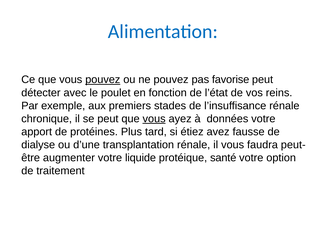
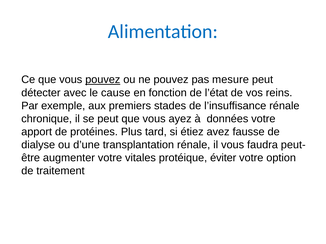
favorise: favorise -> mesure (230, 80)
poulet: poulet -> cause (116, 93)
vous underline: present -> none (154, 119)
liquide: liquide -> vitales (140, 158)
santé: santé -> éviter (223, 158)
